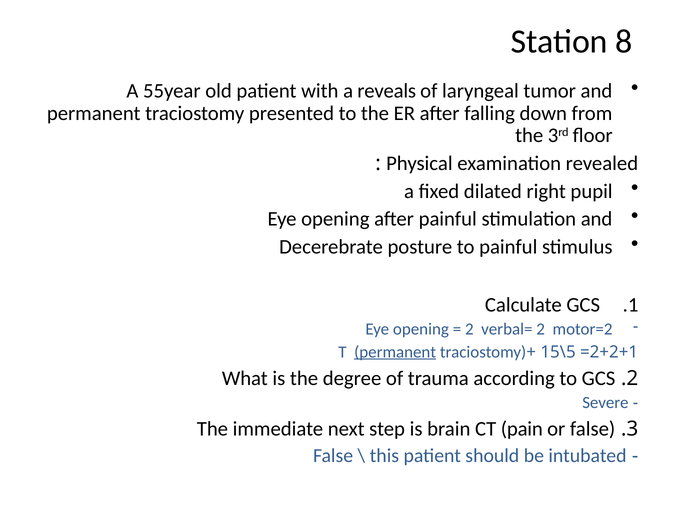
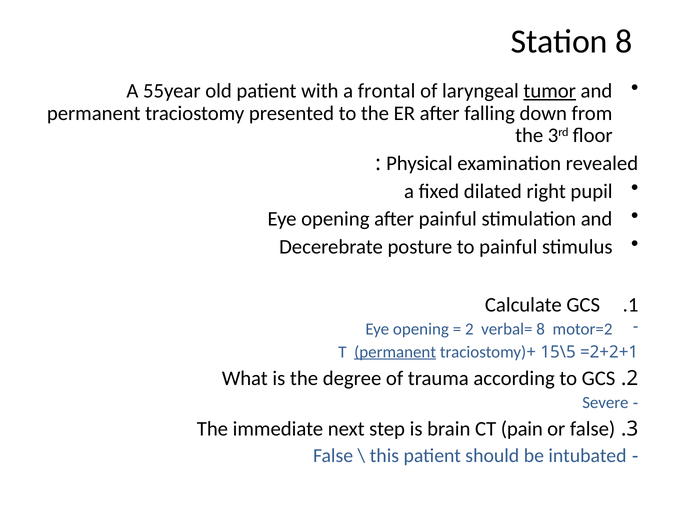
reveals: reveals -> frontal (387, 91)
tumor underline: none -> present (550, 91)
verbal= 2: 2 -> 8 (541, 329)
